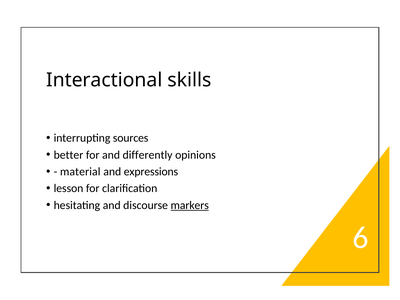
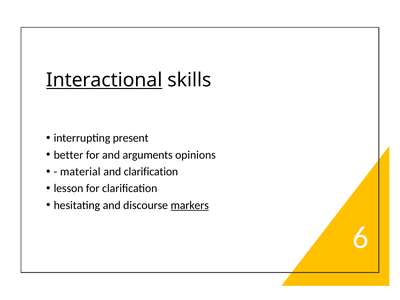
Interactional underline: none -> present (104, 80)
sources: sources -> present (131, 138)
differently: differently -> arguments (148, 155)
and expressions: expressions -> clarification (151, 172)
